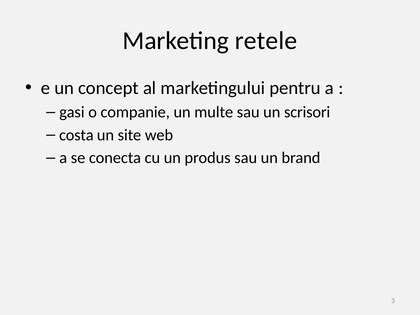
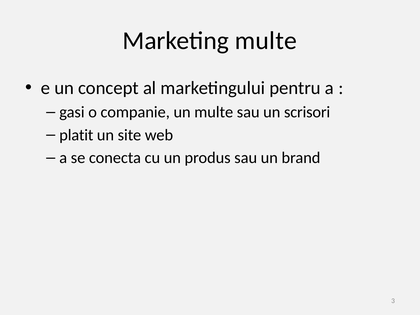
Marketing retele: retele -> multe (266, 41)
costa: costa -> platit (76, 135)
